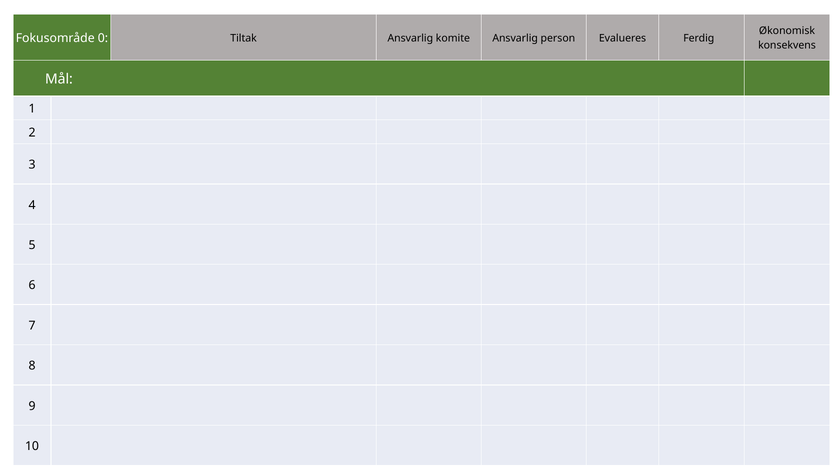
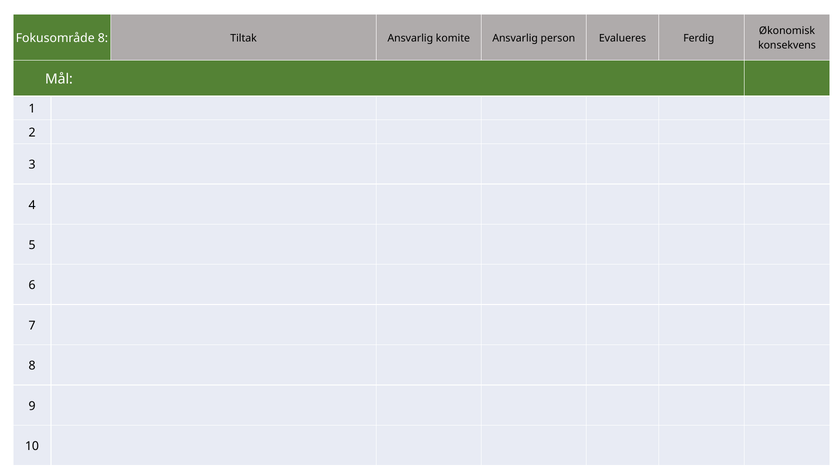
Fokusområde 0: 0 -> 8 (103, 38)
